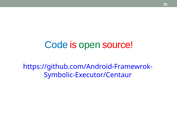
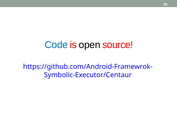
open colour: green -> black (90, 45)
